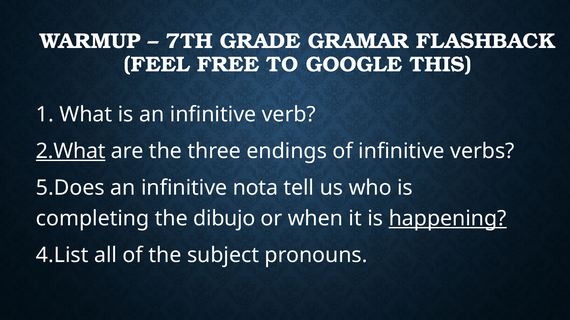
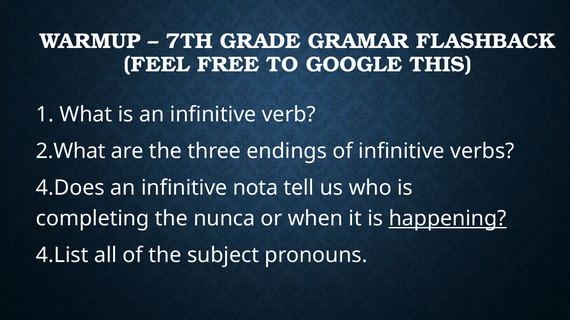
2.What underline: present -> none (71, 151)
5.Does: 5.Does -> 4.Does (70, 188)
dibujo: dibujo -> nunca (224, 219)
